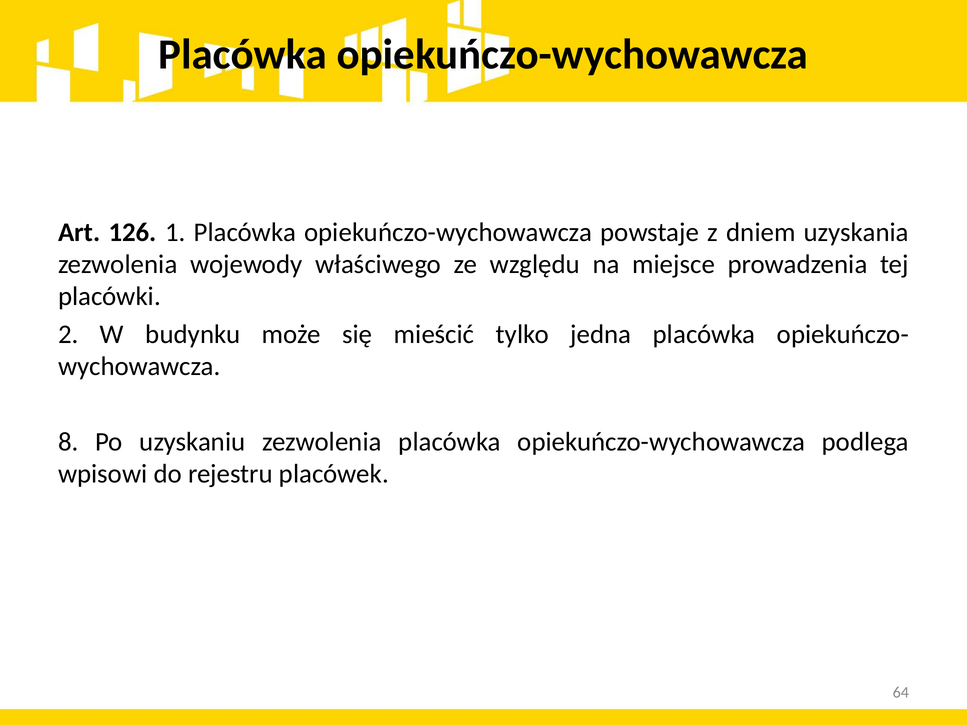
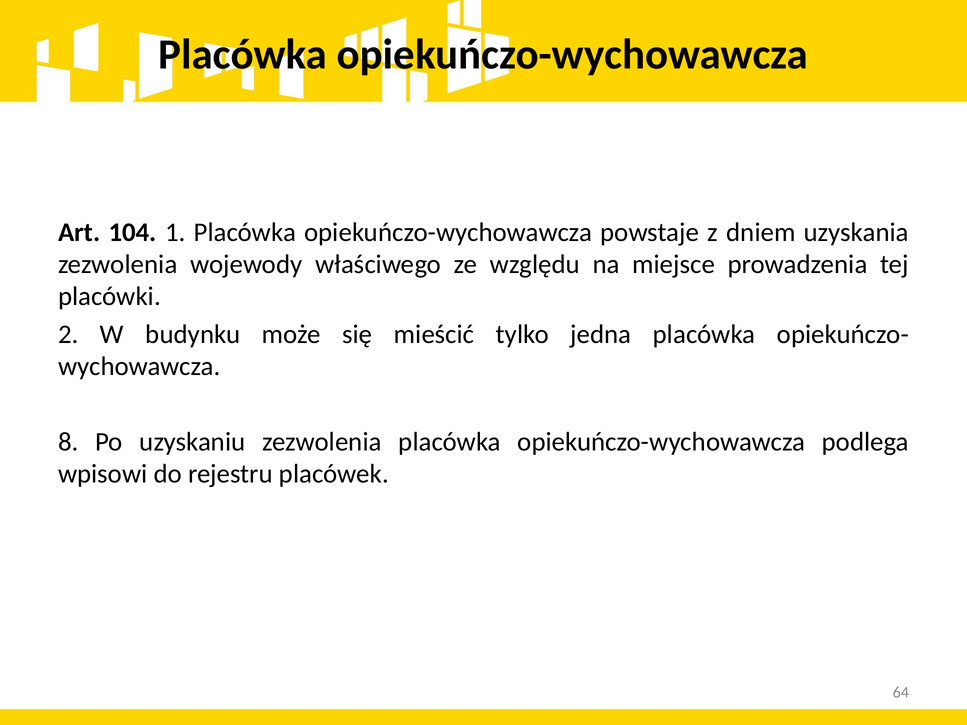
126: 126 -> 104 (133, 232)
